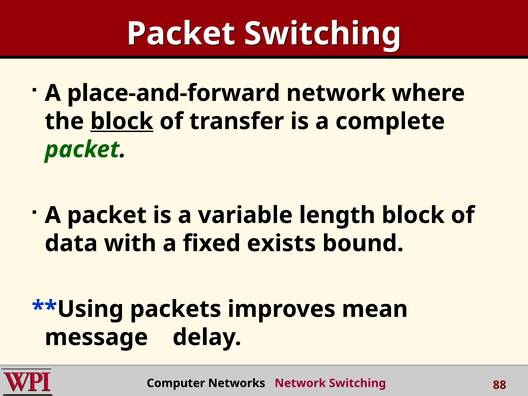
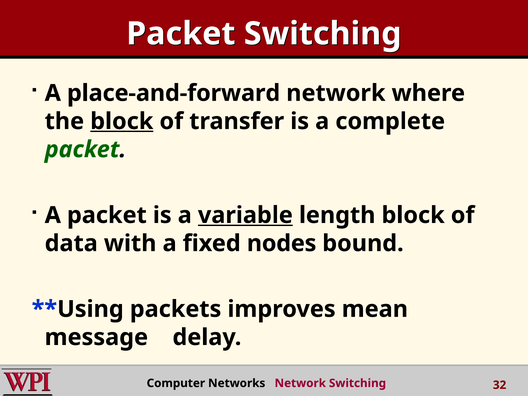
variable underline: none -> present (245, 215)
exists: exists -> nodes (282, 243)
88: 88 -> 32 (500, 385)
